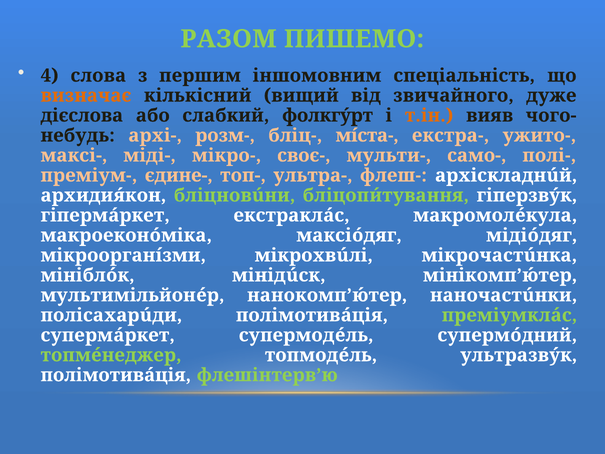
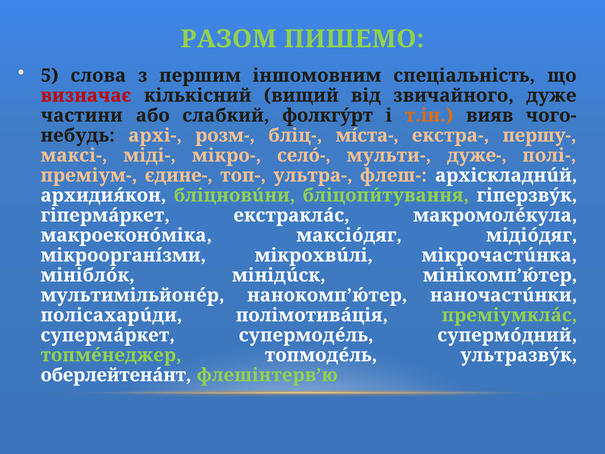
4: 4 -> 5 (50, 76)
визначає colour: orange -> red (86, 95)
дієслова: дієслова -> частини (82, 115)
ужито-: ужито- -> першу- (540, 135)
своє-: своє- -> селó- (304, 155)
само-: само- -> дуже- (477, 155)
полімотивáція: полімотивáція -> оберлейтенáнт (116, 375)
